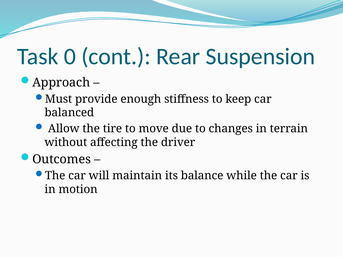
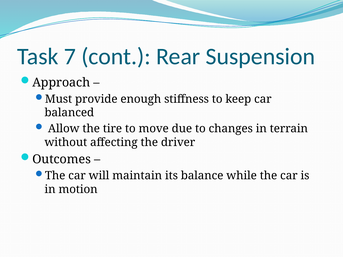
0: 0 -> 7 (70, 57)
